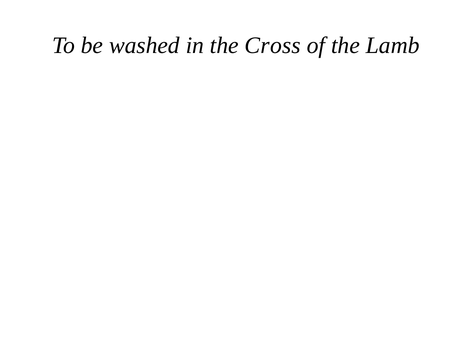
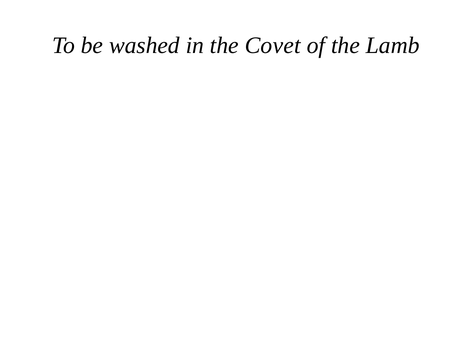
Cross: Cross -> Covet (273, 45)
